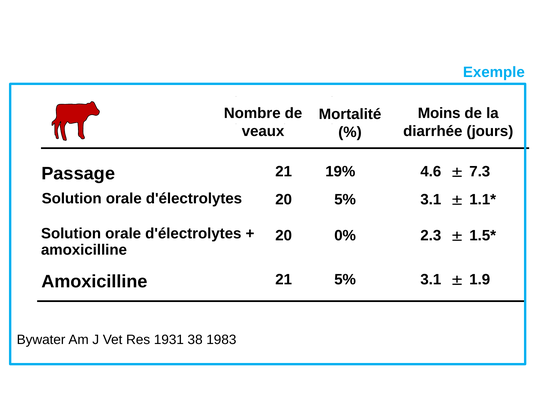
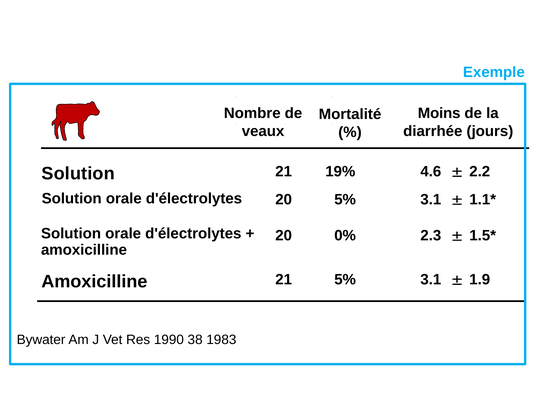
Passage: Passage -> Solution (78, 174)
7.3: 7.3 -> 2.2 (480, 172)
1931: 1931 -> 1990 (169, 340)
